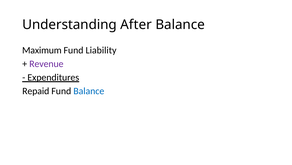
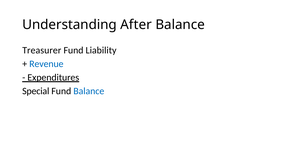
Maximum: Maximum -> Treasurer (42, 50)
Revenue colour: purple -> blue (46, 64)
Repaid: Repaid -> Special (36, 91)
